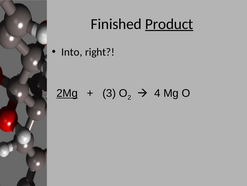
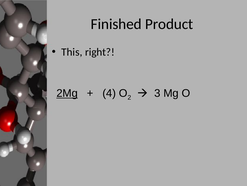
Product underline: present -> none (169, 24)
Into: Into -> This (72, 52)
3: 3 -> 4 (109, 93)
4: 4 -> 3 (157, 93)
